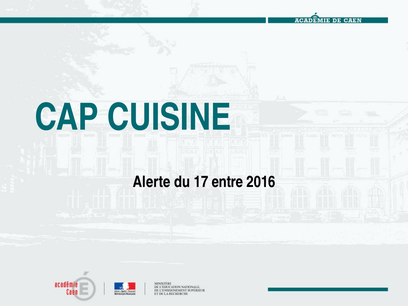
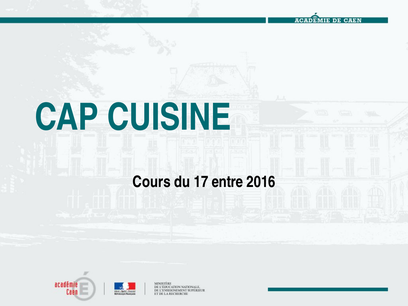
Alerte: Alerte -> Cours (152, 182)
